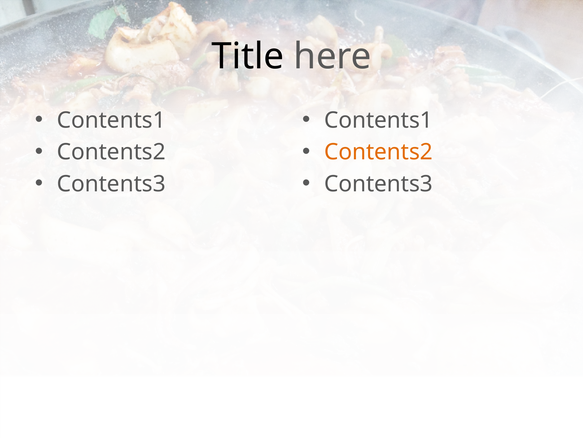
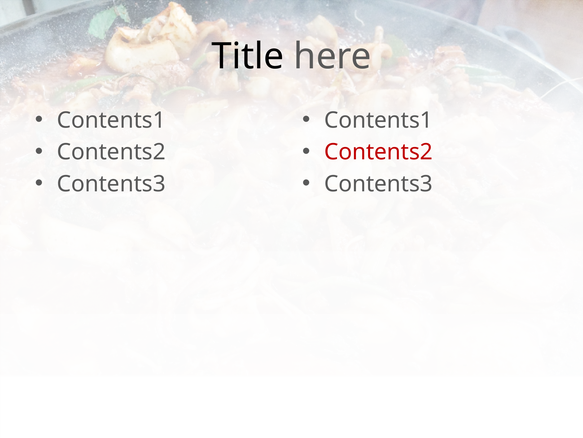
Contents2 colour: orange -> red (379, 152)
